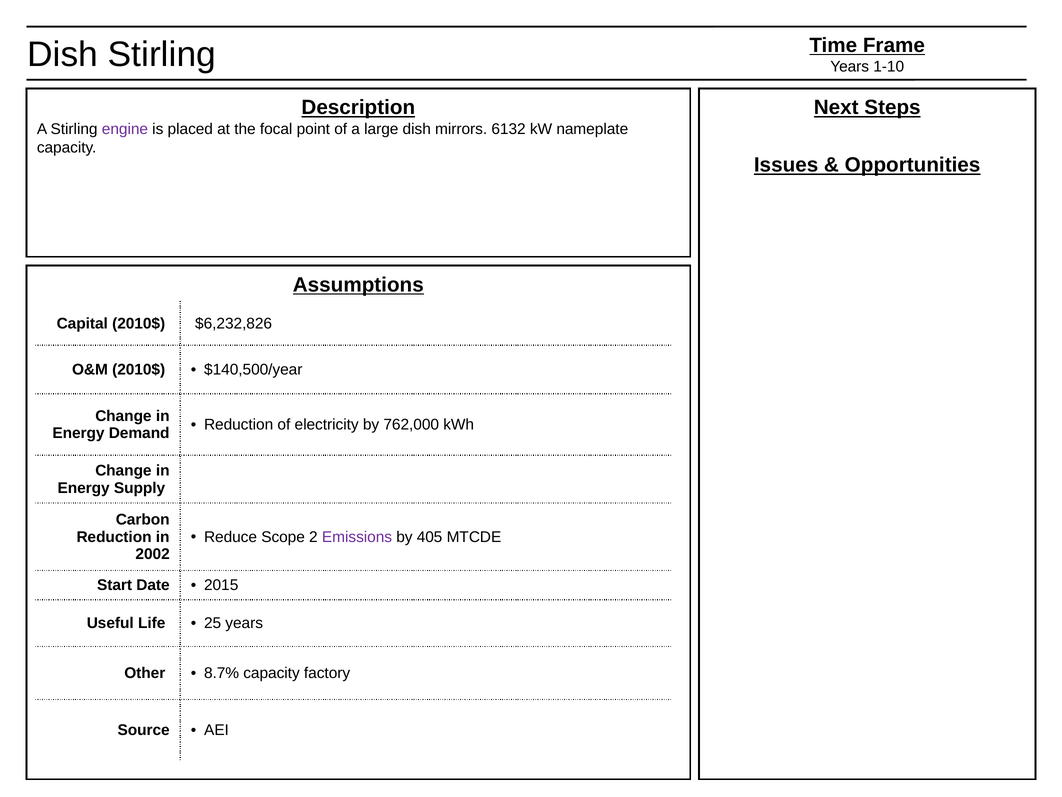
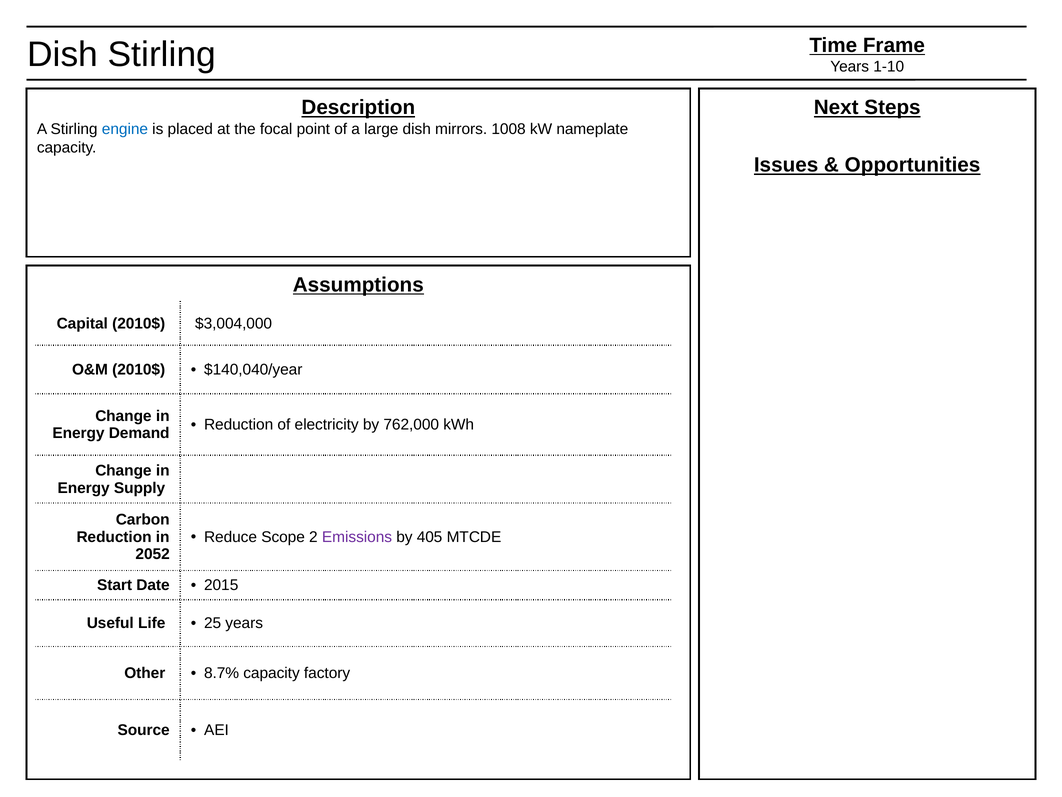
engine colour: purple -> blue (125, 129)
6132: 6132 -> 1008 (509, 129)
$6,232,826: $6,232,826 -> $3,004,000 (234, 323)
$140,500/year: $140,500/year -> $140,040/year (253, 370)
2002: 2002 -> 2052 (153, 554)
